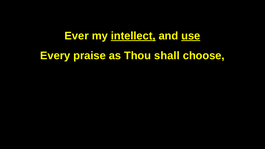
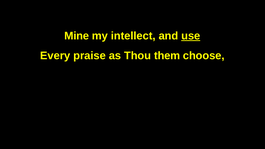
Ever: Ever -> Mine (77, 36)
intellect underline: present -> none (133, 36)
shall: shall -> them (167, 56)
